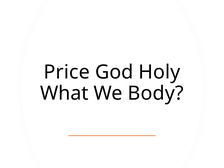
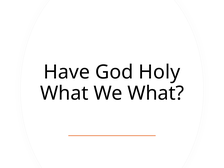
Price: Price -> Have (67, 72)
We Body: Body -> What (156, 93)
